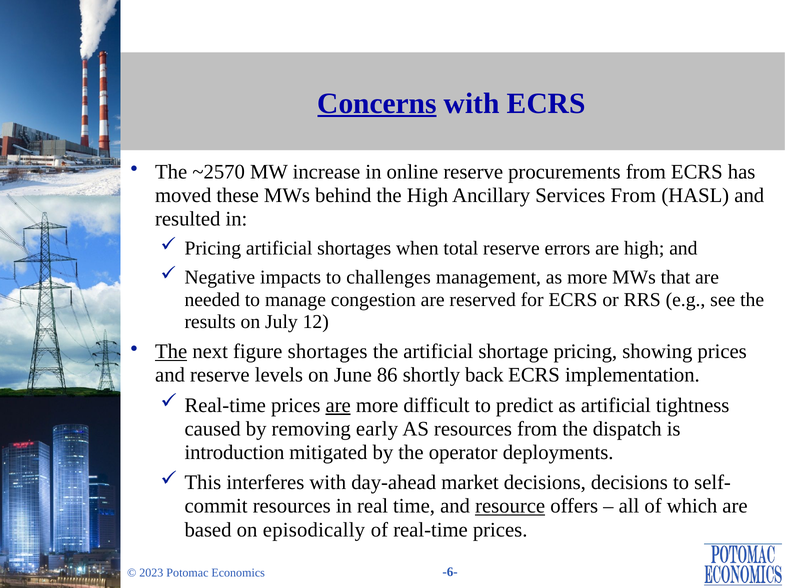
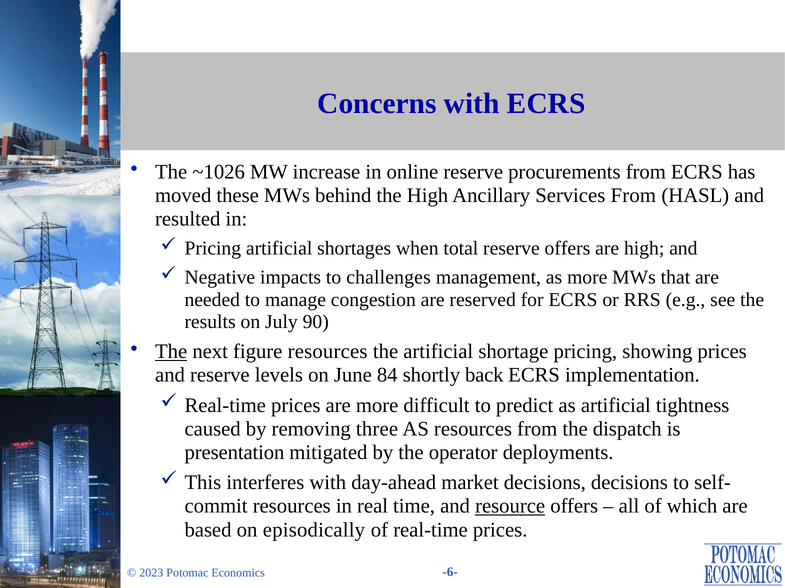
Concerns underline: present -> none (377, 103)
~2570: ~2570 -> ~1026 (219, 172)
reserve errors: errors -> offers (567, 249)
12: 12 -> 90 (316, 322)
figure shortages: shortages -> resources (328, 352)
86: 86 -> 84 (387, 376)
are underline: present -> none (338, 406)
early: early -> three (377, 429)
introduction: introduction -> presentation (234, 453)
